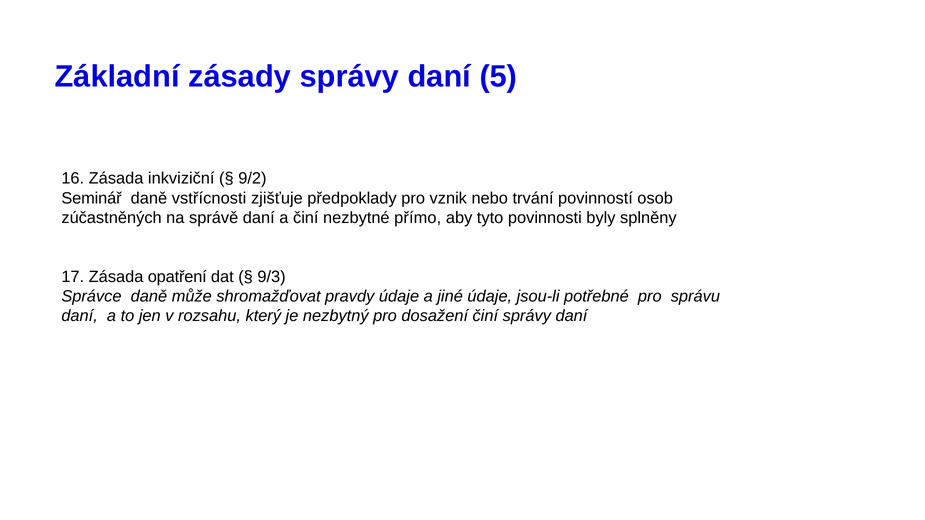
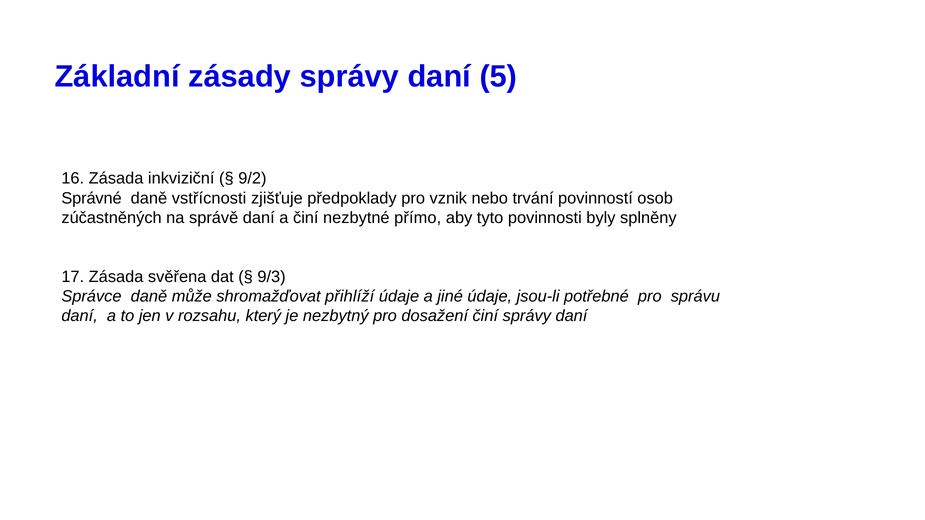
Seminář: Seminář -> Správné (92, 198)
opatření: opatření -> svěřena (177, 277)
pravdy: pravdy -> přihlíží (350, 297)
